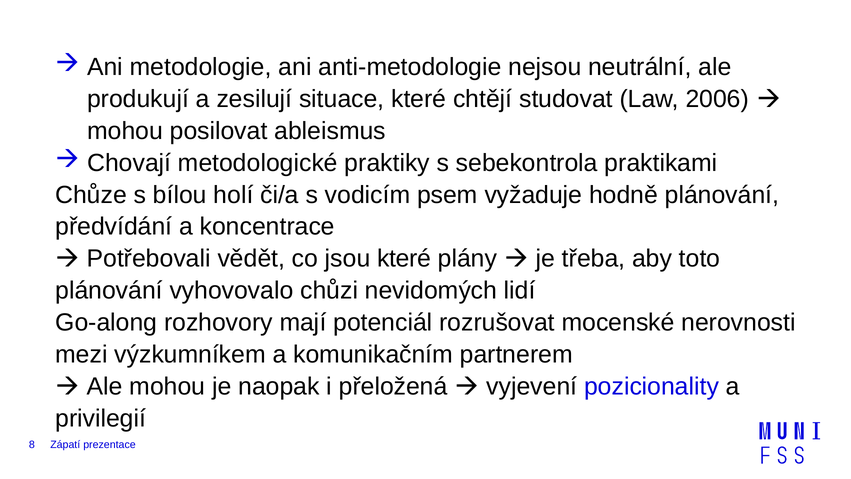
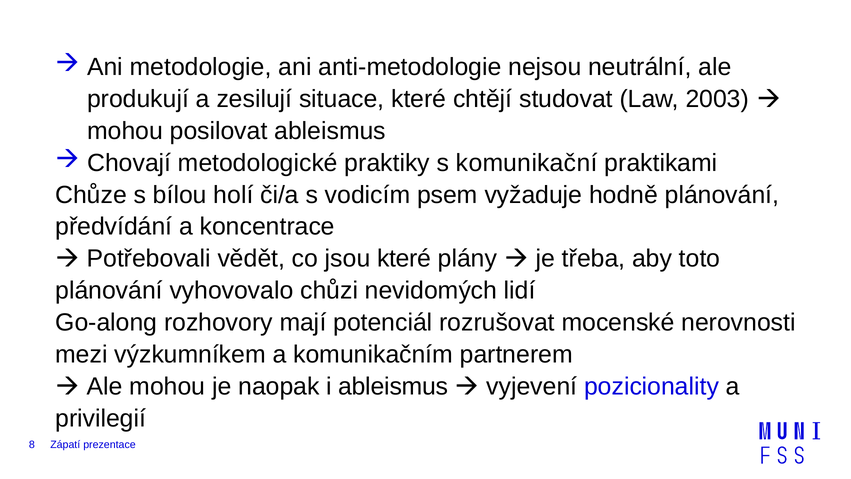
2006: 2006 -> 2003 (717, 99)
sebekontrola: sebekontrola -> komunikační (527, 163)
i přeložená: přeložená -> ableismus (393, 386)
